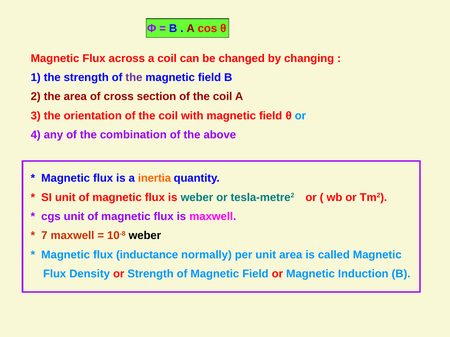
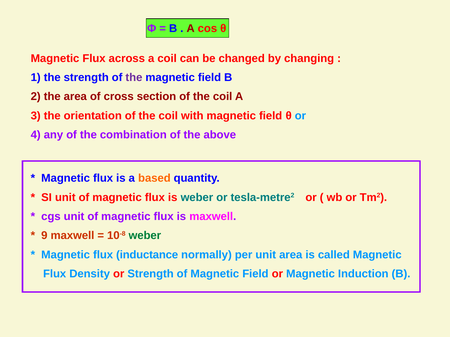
inertia: inertia -> based (154, 178)
7: 7 -> 9 (44, 236)
weber colour: black -> green (145, 236)
